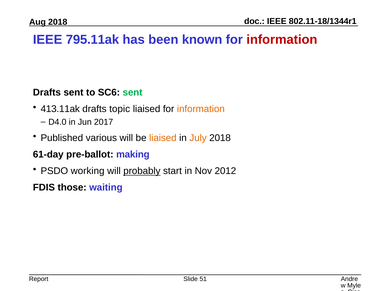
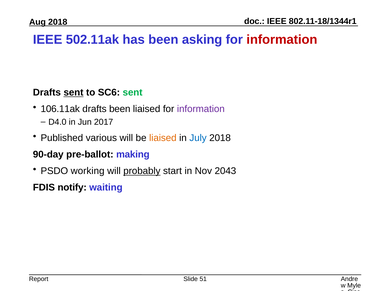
795.11ak: 795.11ak -> 502.11ak (92, 40)
known: known -> asking (202, 40)
sent underline: none -> present (73, 92)
413.11ak: 413.11ak -> 106.11ak (60, 109)
drafts topic: topic -> been (120, 109)
information colour: orange -> purple (201, 109)
July colour: orange -> blue (198, 138)
61-day: 61-day -> 90-day (48, 154)
2012: 2012 -> 2043 (225, 171)
those: those -> notify (72, 187)
